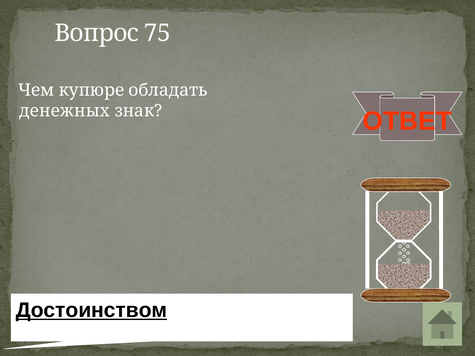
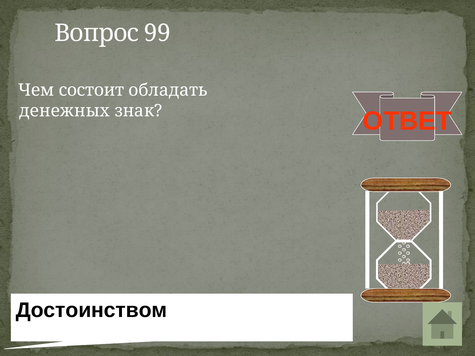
75: 75 -> 99 (157, 33)
купюре: купюре -> состоит (92, 90)
Достоинством underline: present -> none (92, 311)
